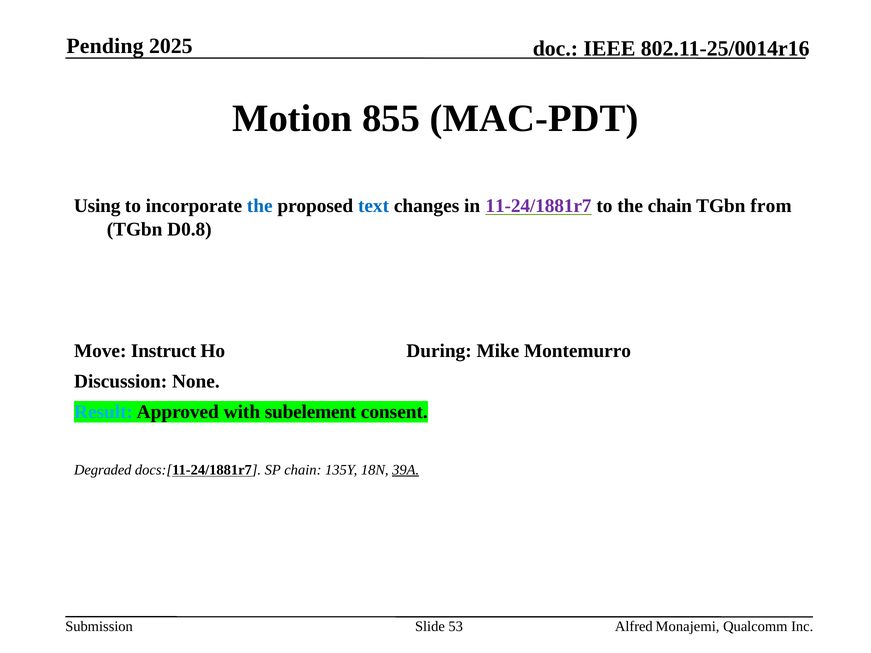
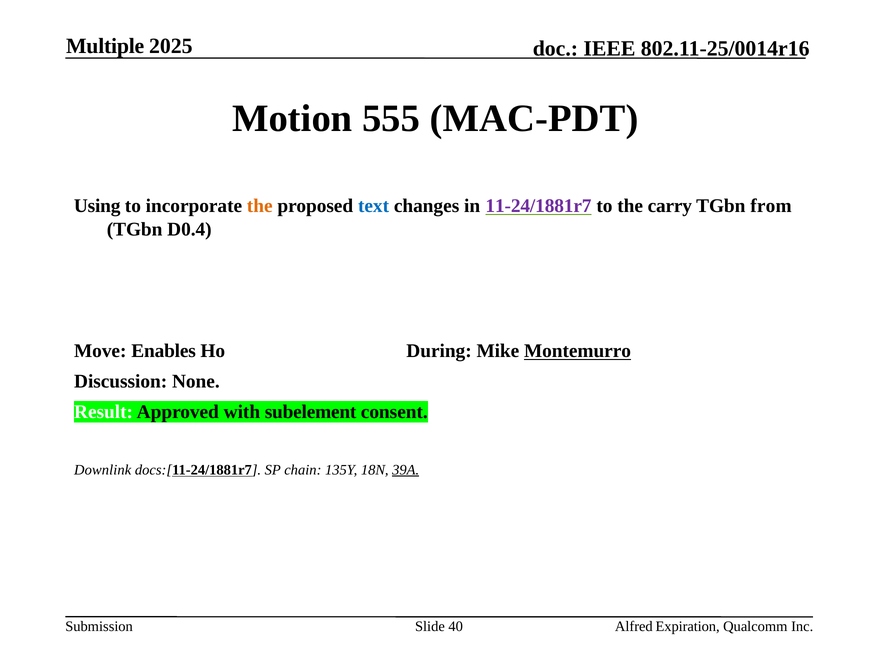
Pending: Pending -> Multiple (105, 46)
855: 855 -> 555 (391, 119)
the colour: blue -> orange (260, 206)
the chain: chain -> carry (670, 206)
D0.8: D0.8 -> D0.4 (189, 229)
Instruct: Instruct -> Enables (164, 351)
Montemurro underline: none -> present (577, 351)
Result colour: light blue -> white (104, 412)
Degraded: Degraded -> Downlink (103, 470)
53: 53 -> 40 (456, 627)
Monajemi: Monajemi -> Expiration (688, 627)
